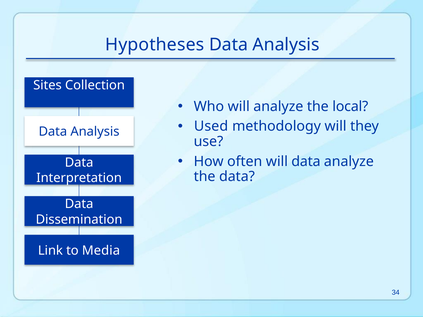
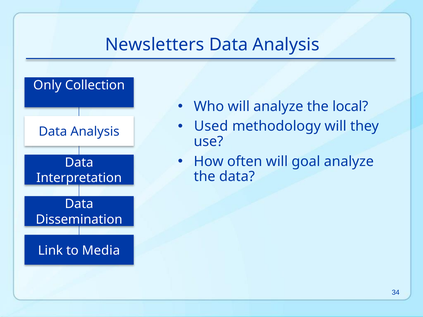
Hypotheses: Hypotheses -> Newsletters (155, 45)
Sites: Sites -> Only (47, 85)
will data: data -> goal (306, 162)
